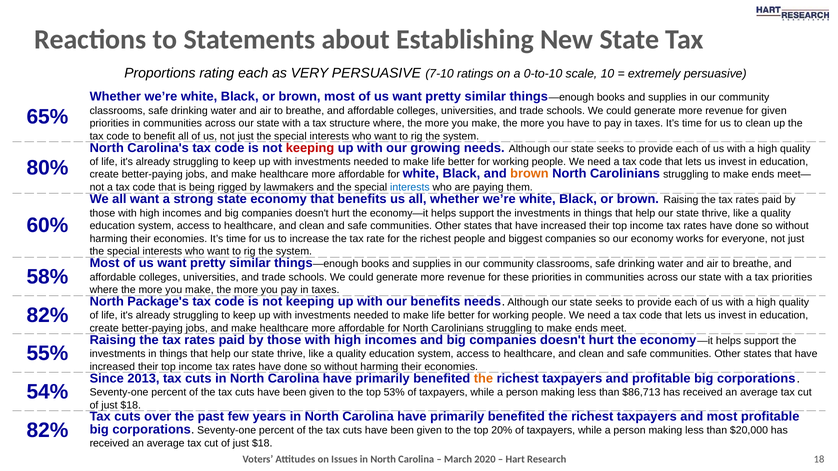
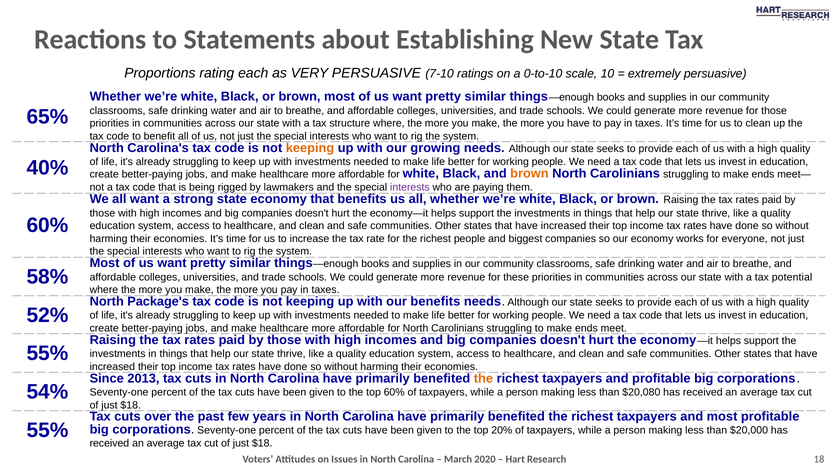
for given: given -> those (774, 111)
keeping colour: red -> orange (310, 148)
80%: 80% -> 40% (47, 168)
interests colour: blue -> purple (410, 188)
tax priorities: priorities -> potential (792, 277)
82%: 82% -> 52% (47, 315)
top 53%: 53% -> 60% (394, 393)
$86,713: $86,713 -> $20,080 (641, 393)
82%: 82% -> 55% (47, 431)
